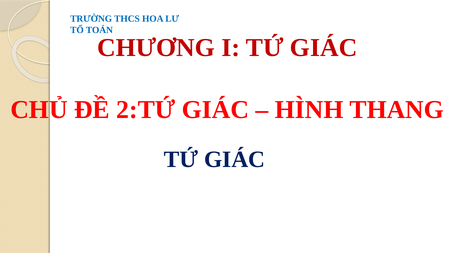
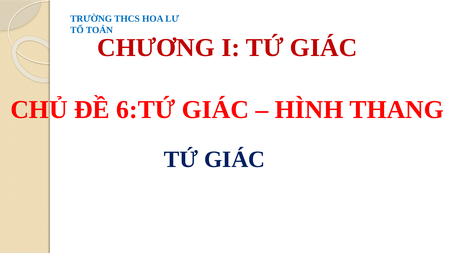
2:TỨ: 2:TỨ -> 6:TỨ (146, 110)
